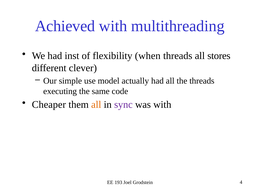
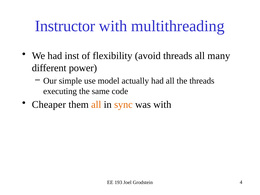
Achieved: Achieved -> Instructor (65, 26)
when: when -> avoid (148, 56)
stores: stores -> many (219, 56)
clever: clever -> power (83, 68)
sync colour: purple -> orange (123, 105)
